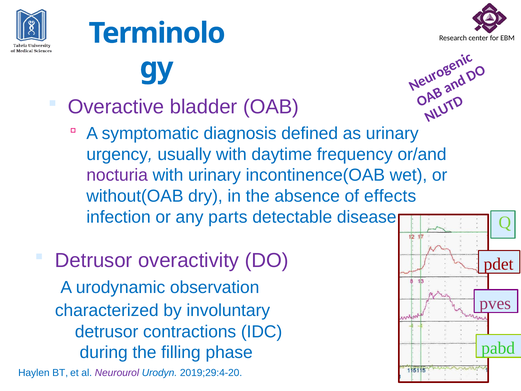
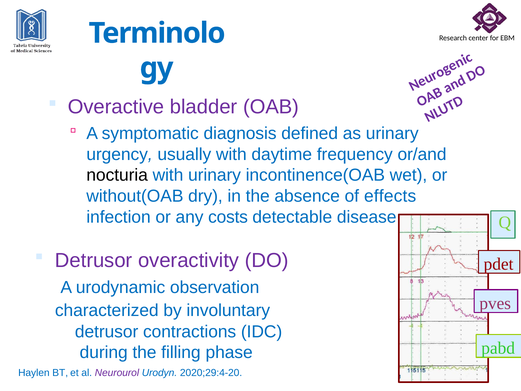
nocturia colour: purple -> black (117, 175)
parts: parts -> costs (228, 217)
2019;29:4-20: 2019;29:4-20 -> 2020;29:4-20 (211, 372)
